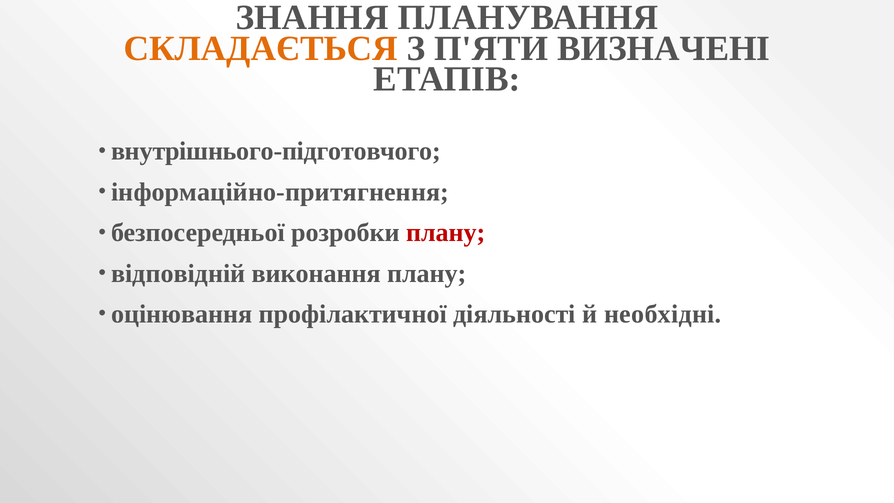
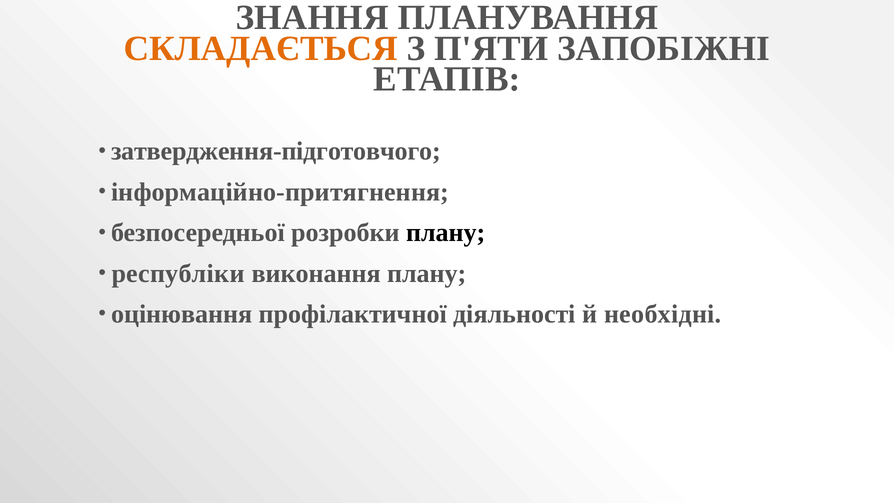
ВИЗНАЧЕНІ: ВИЗНАЧЕНІ -> ЗАПОБІЖНІ (664, 48)
внутрішнього-підготовчого: внутрішнього-підготовчого -> затвердження-підготовчого (276, 151)
плану colour: red -> black (446, 233)
відповідній: відповідній -> республіки (178, 273)
